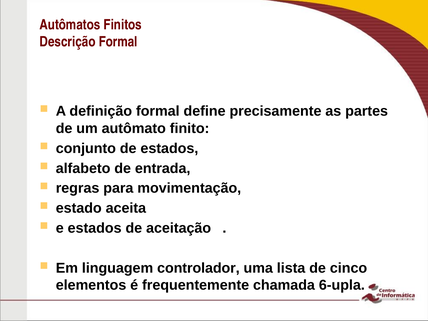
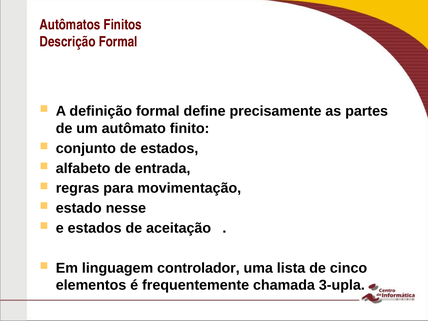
aceita: aceita -> nesse (126, 208)
6-upla: 6-upla -> 3-upla (342, 285)
